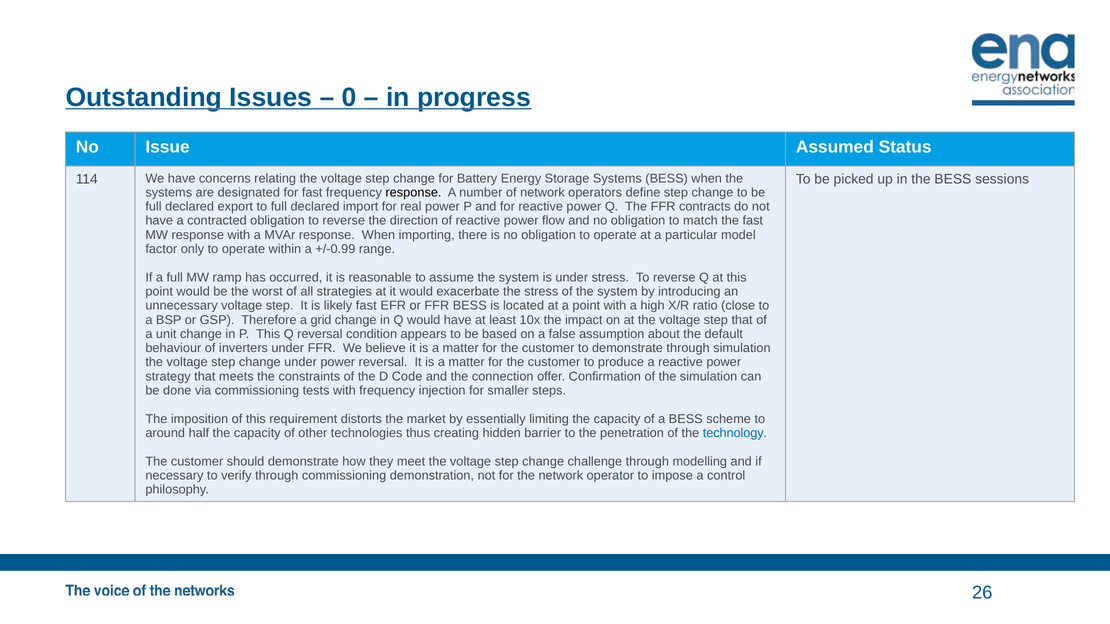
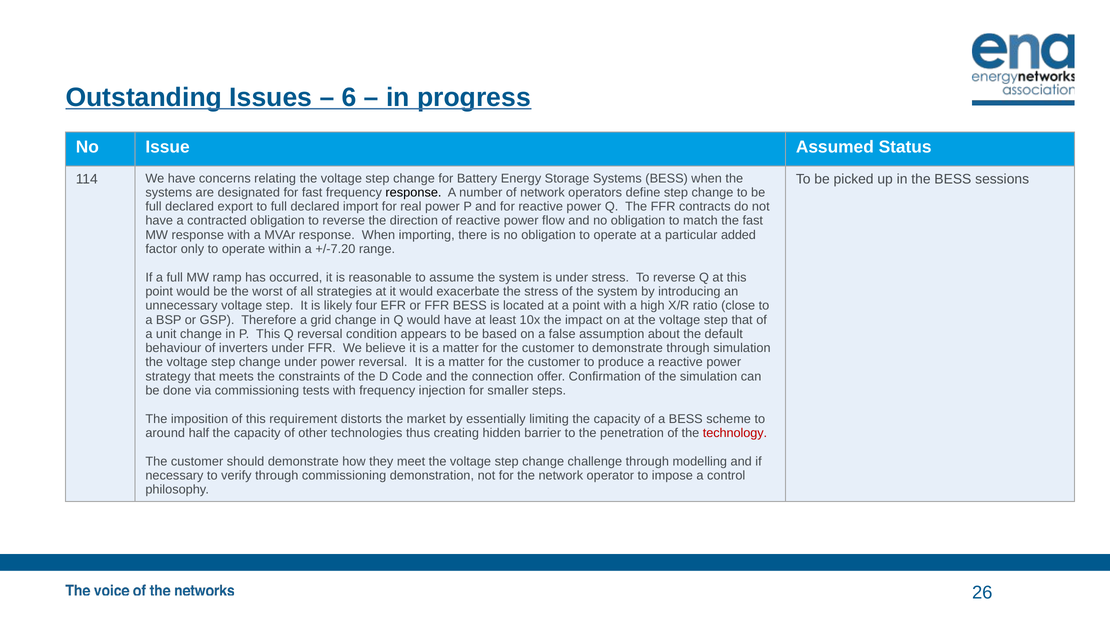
0: 0 -> 6 (349, 97)
model: model -> added (738, 235)
+/-0.99: +/-0.99 -> +/-7.20 (335, 249)
likely fast: fast -> four (366, 306)
technology colour: blue -> red (735, 433)
